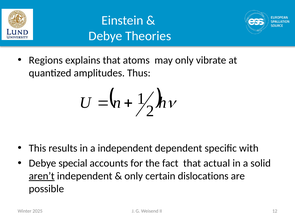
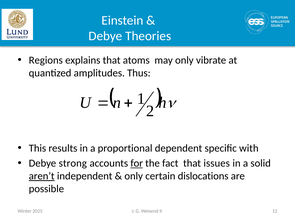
a independent: independent -> proportional (125, 148)
special: special -> strong (73, 163)
for underline: none -> present (137, 163)
actual: actual -> issues (217, 163)
